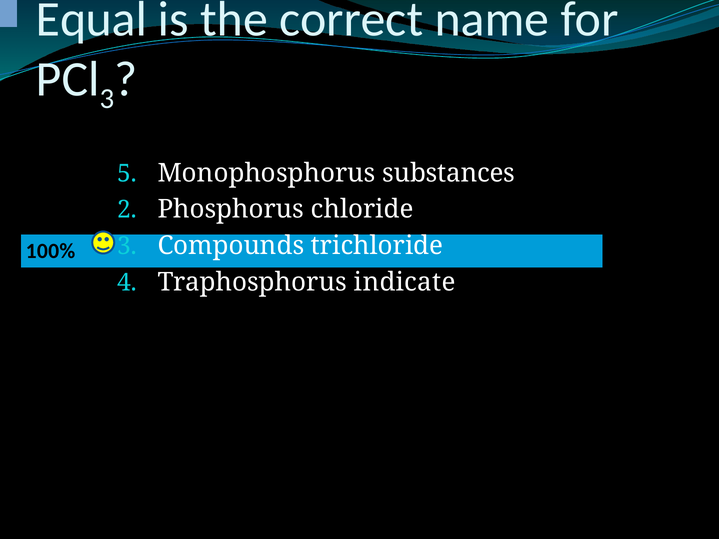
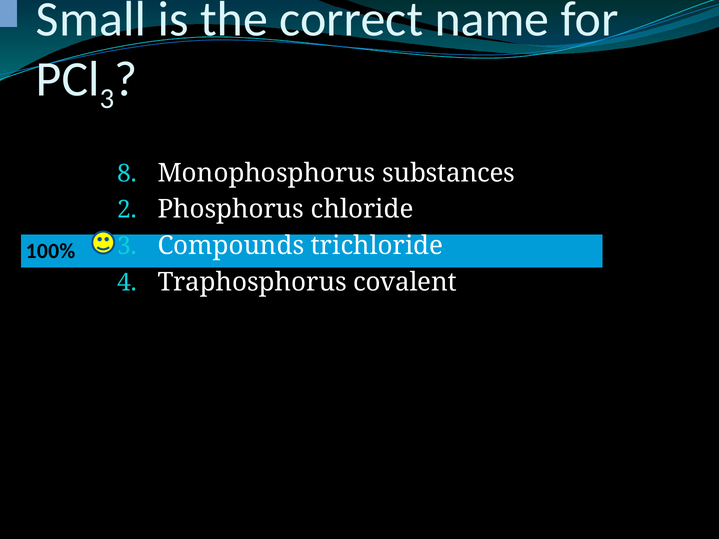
Equal: Equal -> Small (91, 19)
5: 5 -> 8 (127, 174)
indicate: indicate -> covalent (405, 282)
